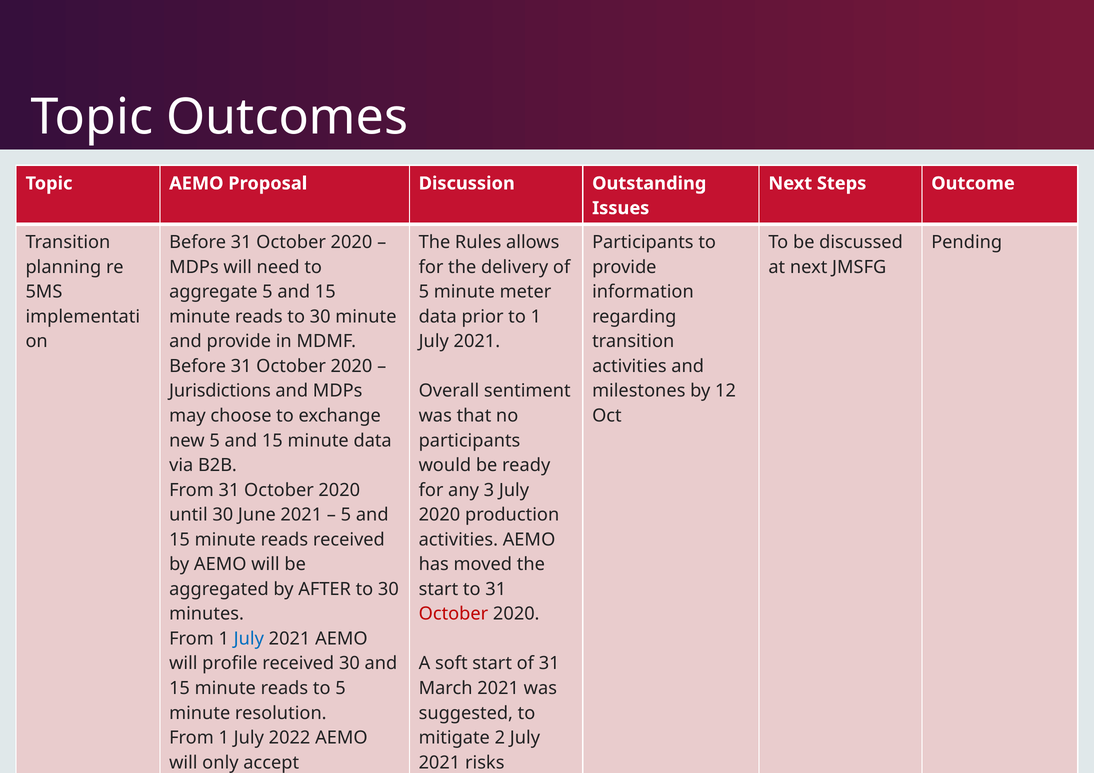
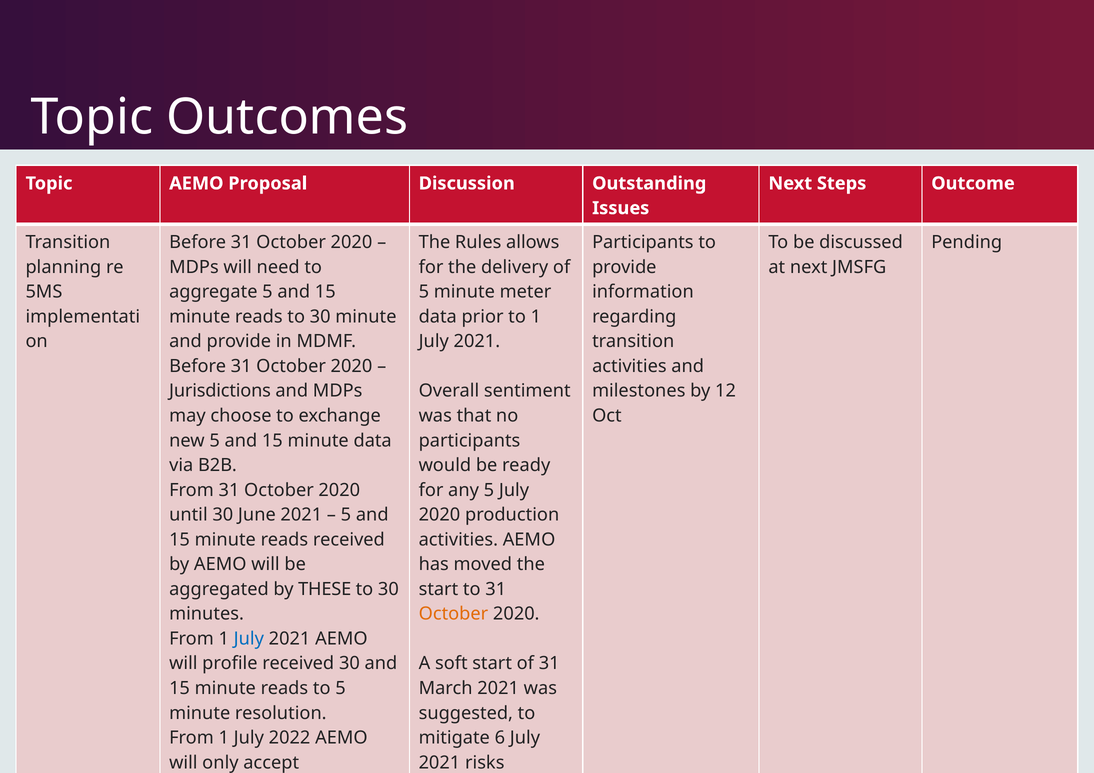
any 3: 3 -> 5 (489, 490)
AFTER: AFTER -> THESE (325, 590)
October colour: red -> orange (453, 614)
2: 2 -> 6 (500, 738)
